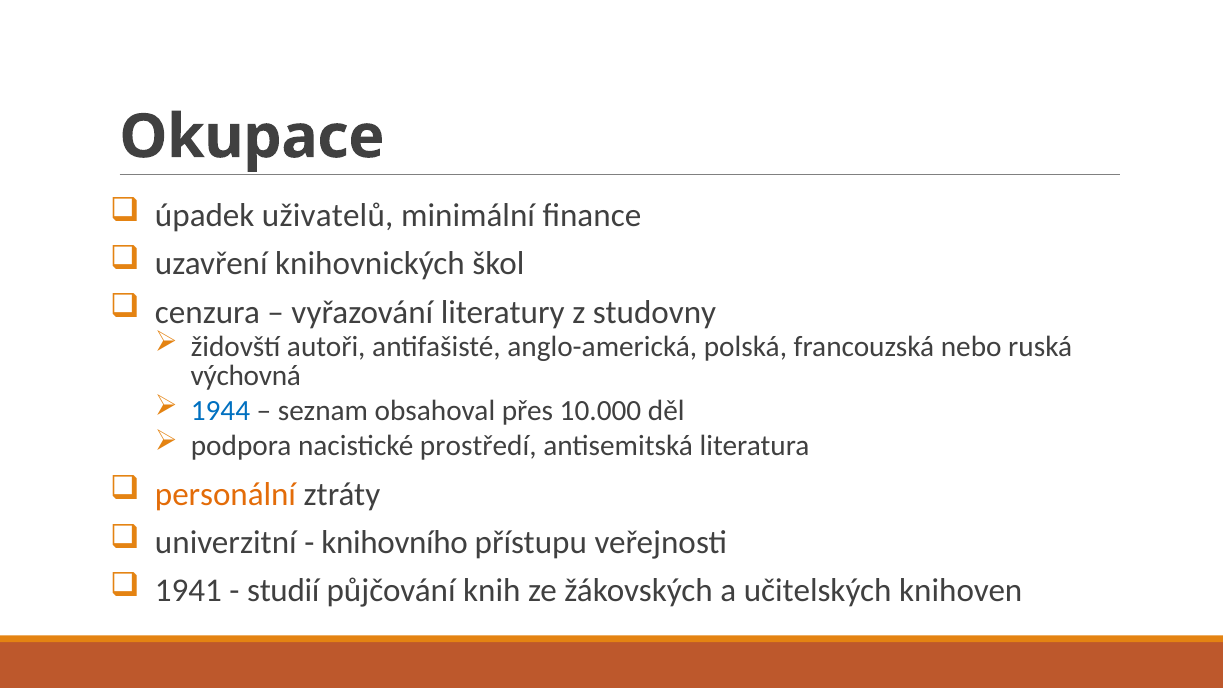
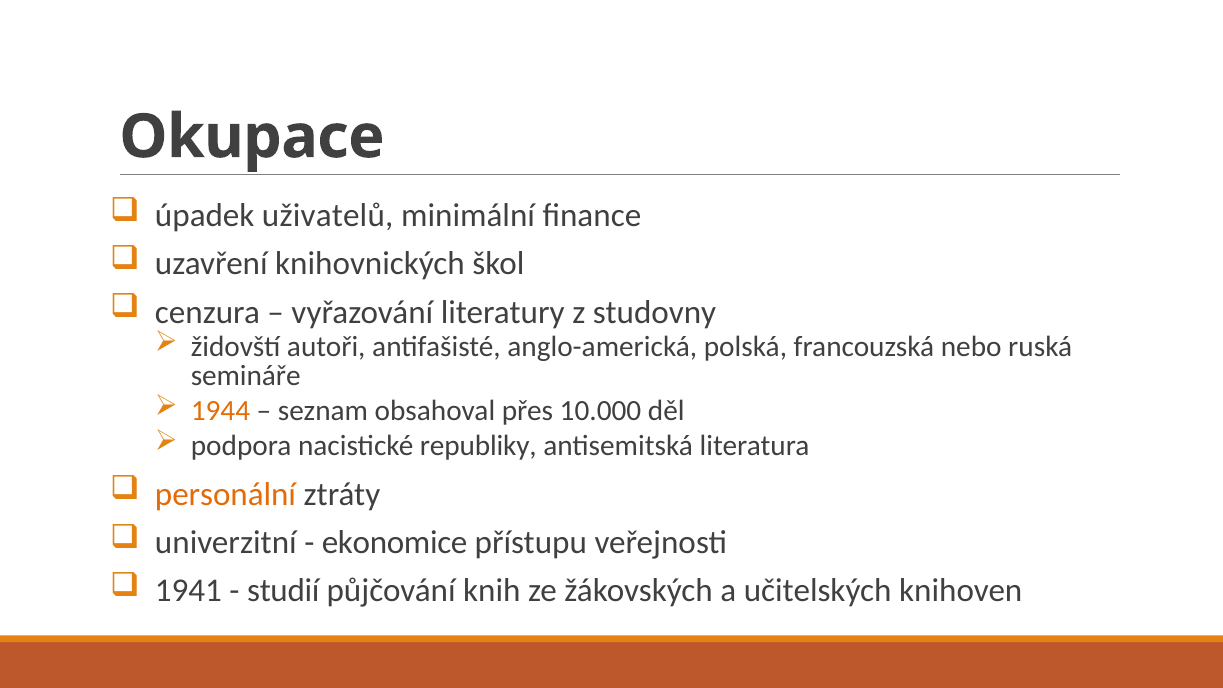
výchovná: výchovná -> semináře (246, 376)
1944 colour: blue -> orange (220, 411)
prostředí: prostředí -> republiky (478, 446)
knihovního: knihovního -> ekonomice (395, 543)
